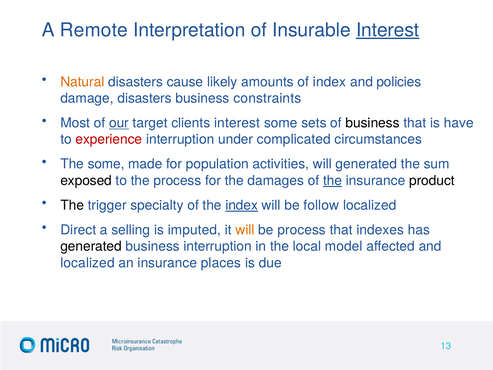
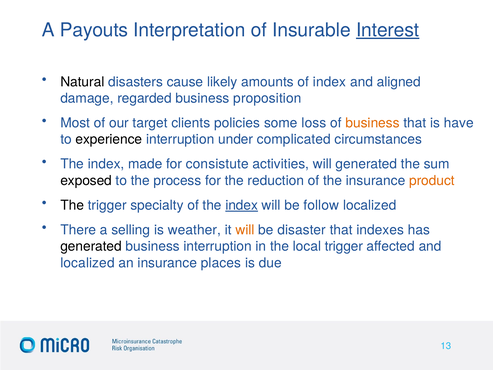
Remote: Remote -> Payouts (94, 30)
Natural colour: orange -> black (82, 82)
policies: policies -> aligned (399, 82)
damage disasters: disasters -> regarded (145, 98)
constraints: constraints -> proposition (267, 98)
our underline: present -> none (119, 123)
clients interest: interest -> policies (237, 123)
sets: sets -> loss (314, 123)
business colour: black -> orange (373, 123)
experience colour: red -> black (109, 139)
some: some -> index (106, 164)
population: population -> consistute (217, 164)
damages: damages -> reduction (276, 180)
the underline: present -> none (333, 180)
product colour: black -> orange (432, 180)
Direct: Direct -> There (78, 230)
imputed: imputed -> weather (194, 230)
be process: process -> disaster (302, 230)
local model: model -> trigger (344, 246)
